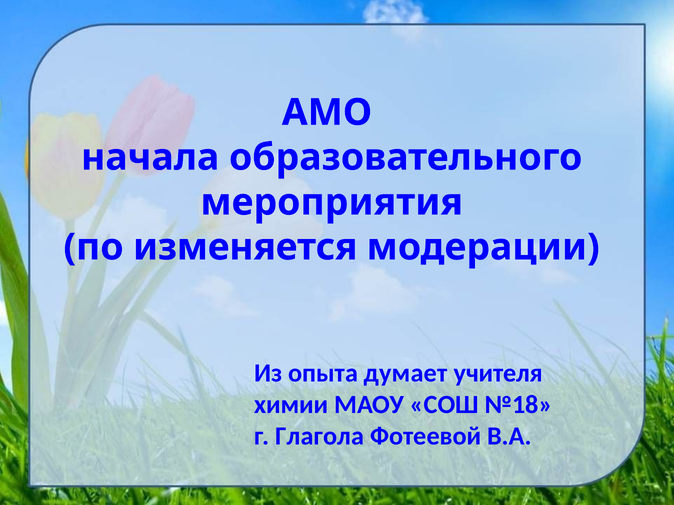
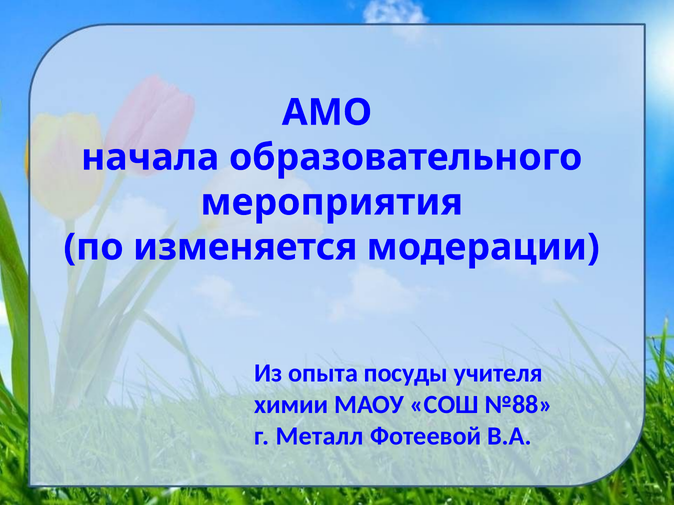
думает: думает -> посуды (406, 374)
№18: №18 -> №88 (519, 405)
Глагола: Глагола -> Металл (320, 437)
